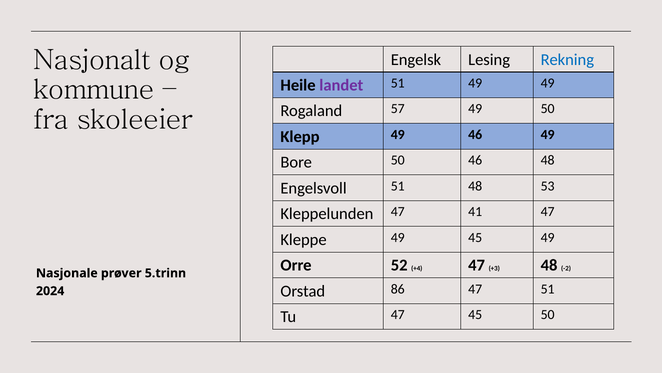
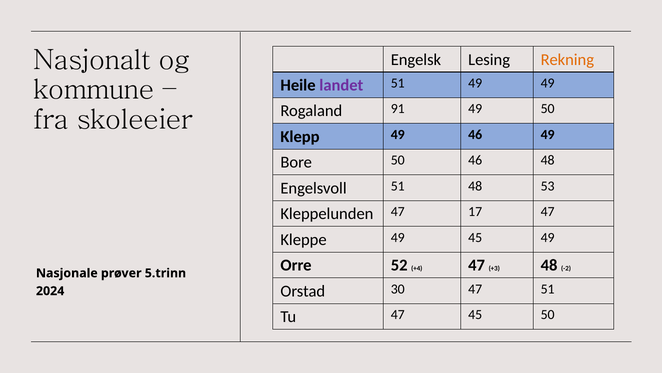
Rekning colour: blue -> orange (567, 59)
57: 57 -> 91 (398, 109)
41: 41 -> 17 (475, 211)
86: 86 -> 30 (398, 288)
